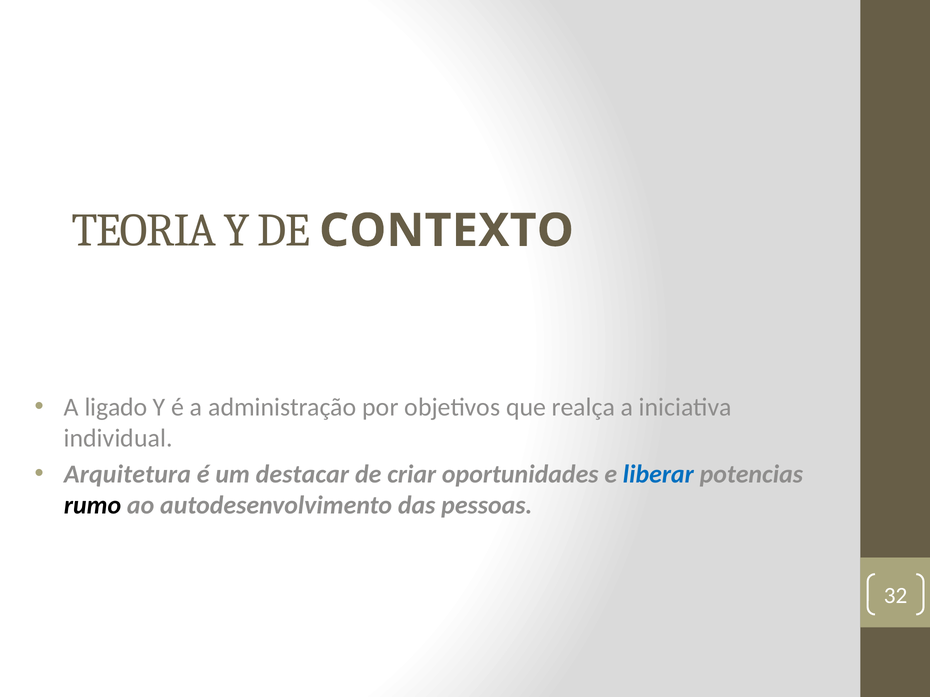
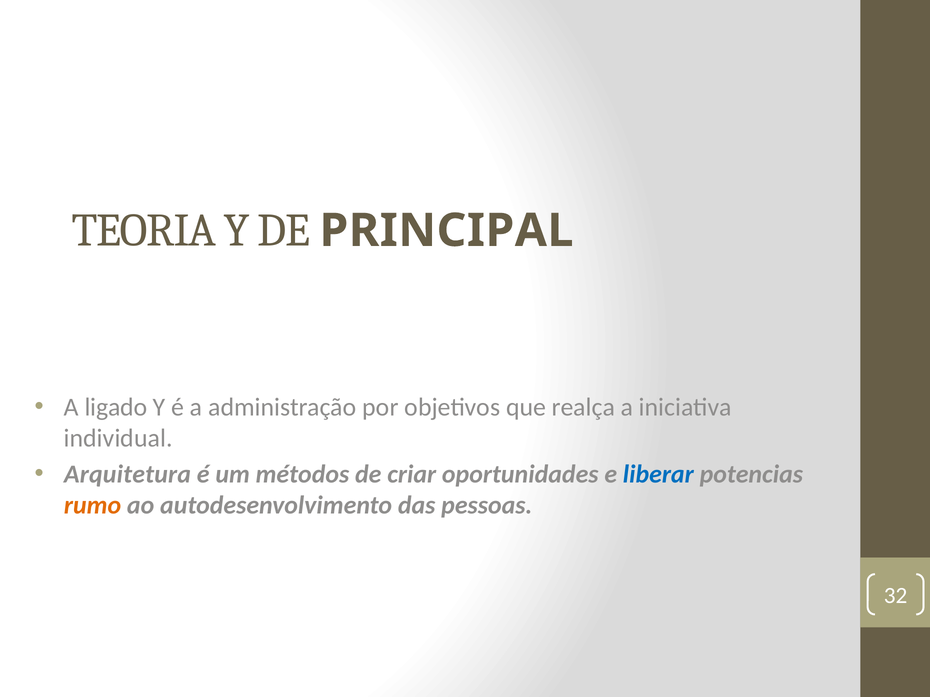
CONTEXTO: CONTEXTO -> PRINCIPAL (446, 231)
destacar: destacar -> métodos (302, 475)
rumo colour: black -> orange (93, 506)
